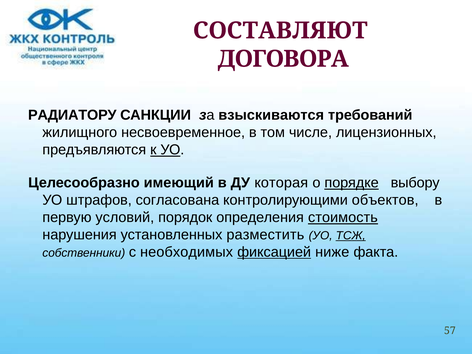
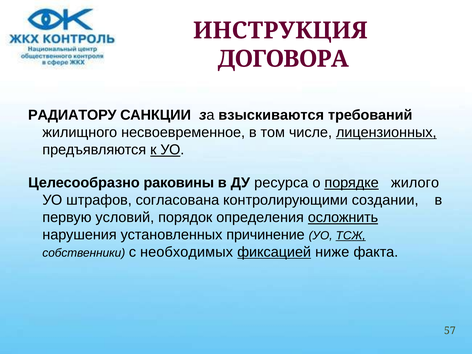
СОСТАВЛЯЮТ: СОСТАВЛЯЮТ -> ИНСТРУКЦИЯ (280, 31)
лицензионных underline: none -> present (386, 133)
имеющий: имеющий -> раковины (179, 183)
которая: которая -> ресурса (281, 183)
выбору: выбору -> жилого (415, 183)
объектов: объектов -> создании (385, 200)
стоимость: стоимость -> осложнить (343, 217)
разместить: разместить -> причинение (265, 235)
